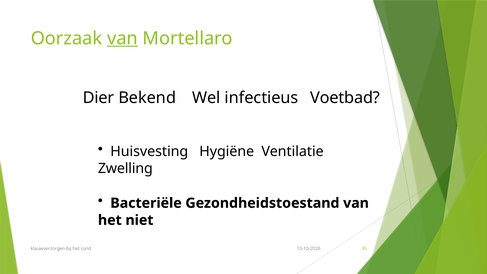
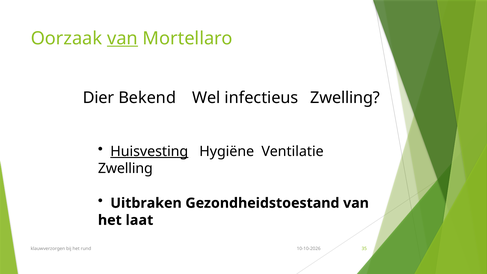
infectieus Voetbad: Voetbad -> Zwelling (345, 98)
Huisvesting underline: none -> present (149, 151)
Bacteriële: Bacteriële -> Uitbraken (146, 203)
niet: niet -> laat (139, 220)
